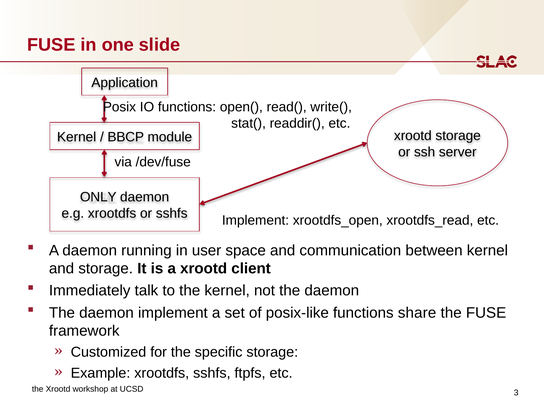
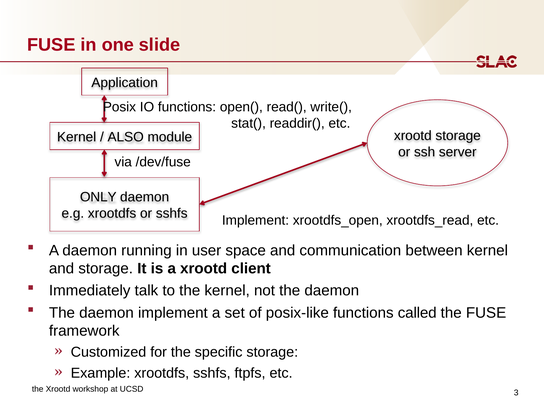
BBCP: BBCP -> ALSO (126, 137)
share: share -> called (417, 313)
